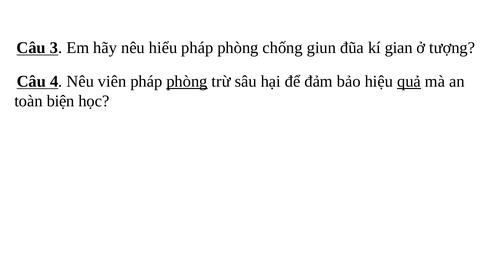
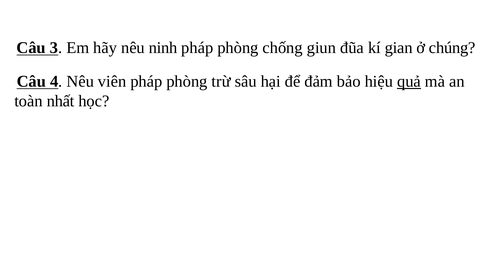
hiểu: hiểu -> ninh (163, 48)
tượng: tượng -> chúng (452, 48)
phòng underline: present -> none (187, 81)
biện: biện -> nhất (61, 101)
